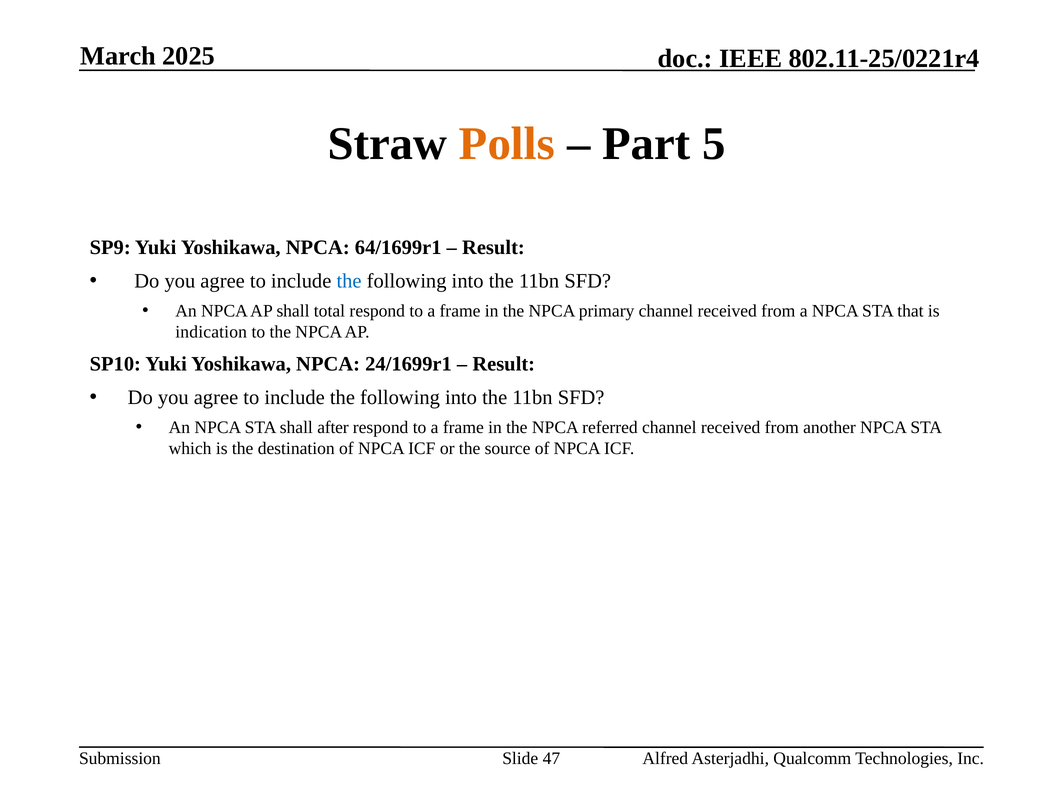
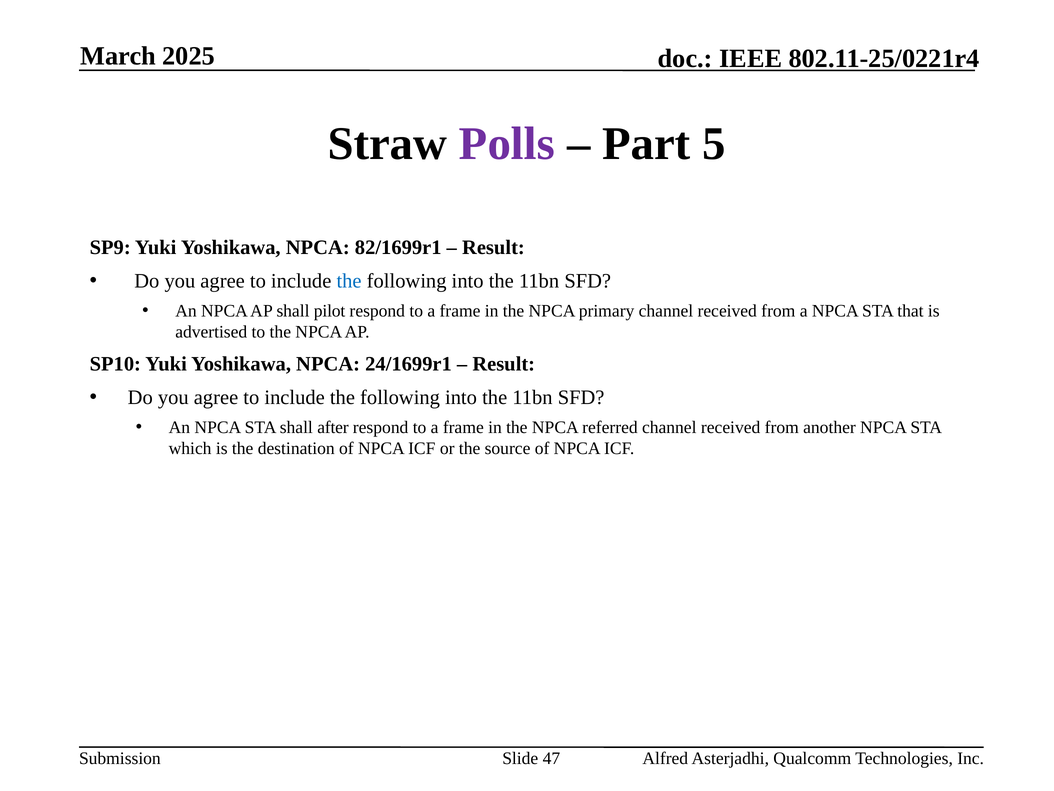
Polls colour: orange -> purple (507, 144)
64/1699r1: 64/1699r1 -> 82/1699r1 (398, 247)
total: total -> pilot (330, 311)
indication: indication -> advertised (211, 332)
